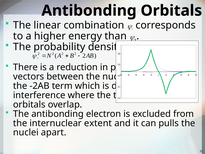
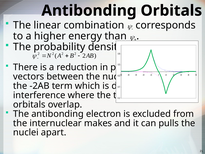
extent: extent -> makes (98, 123)
